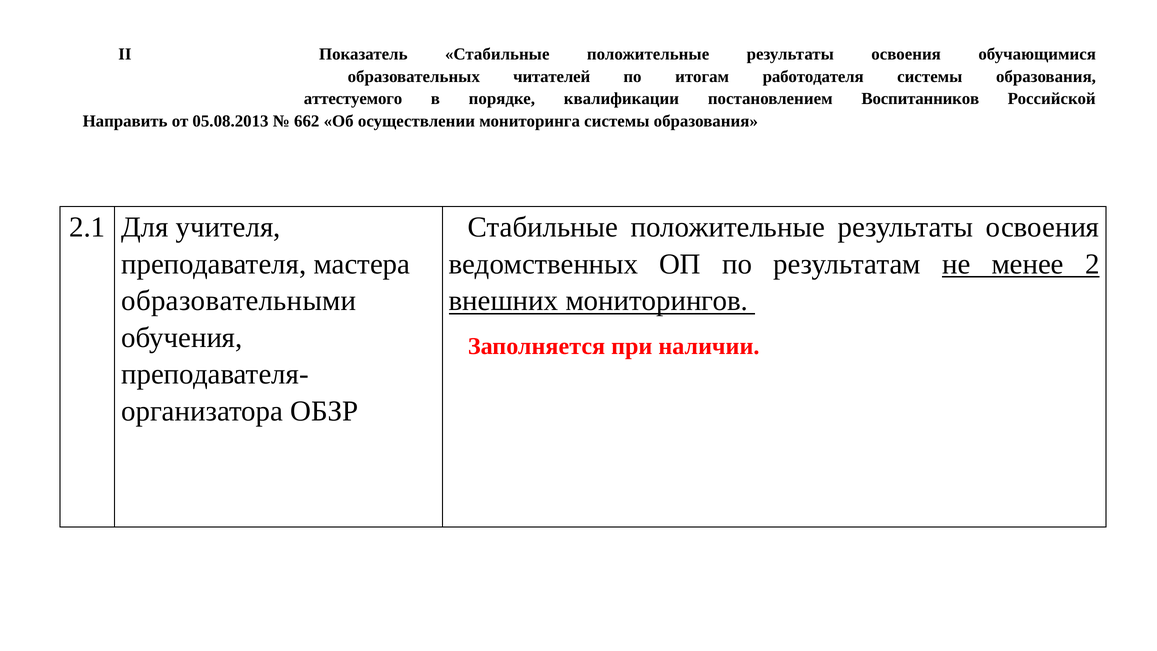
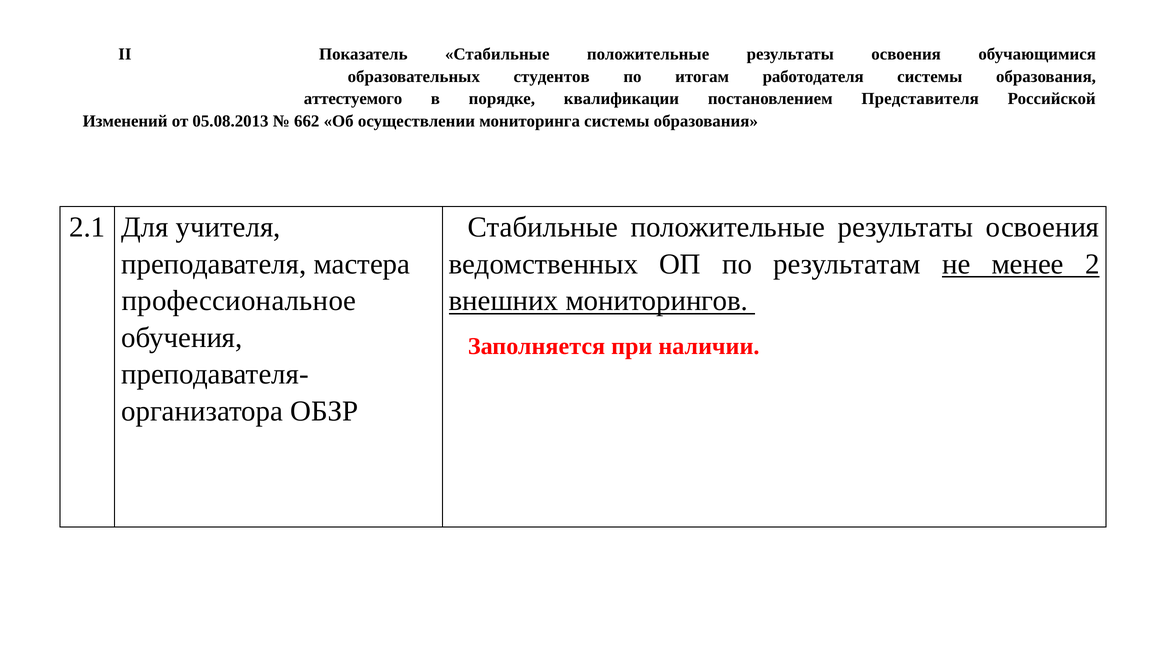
читателей: читателей -> студентов (552, 76)
Воспитанников: Воспитанников -> Представителя (920, 99)
Направить: Направить -> Изменений (125, 121)
образовательными: образовательными -> профессиональное (239, 301)
